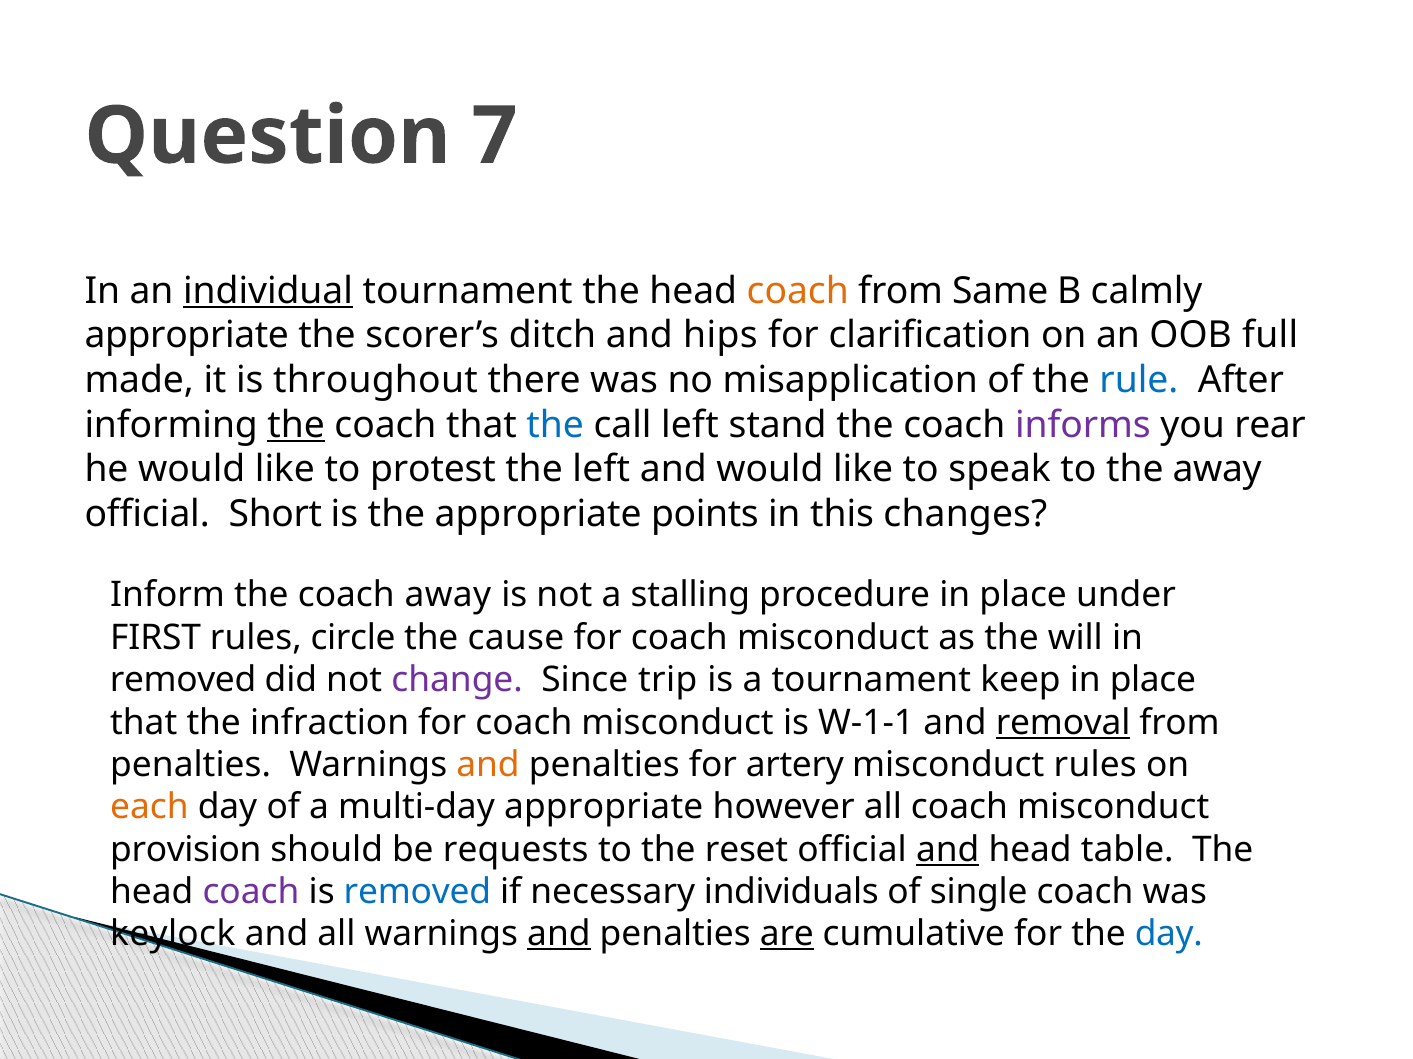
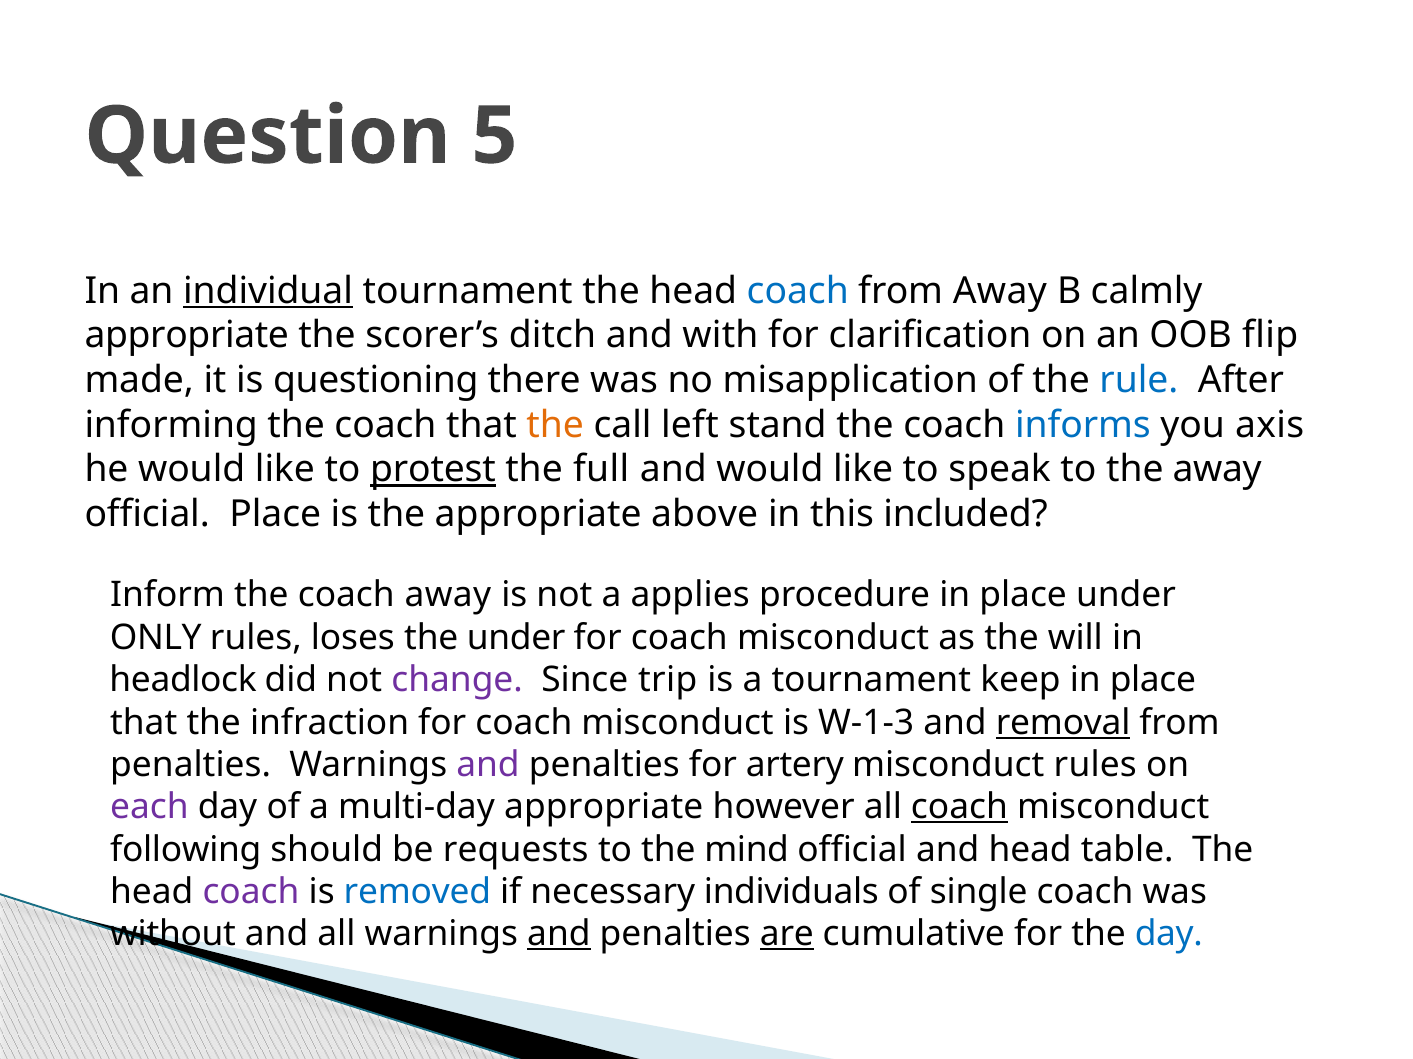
7: 7 -> 5 (494, 136)
coach colour: orange -> blue (798, 291)
from Same: Same -> Away (1000, 291)
hips: hips -> with (720, 336)
full: full -> flip (1270, 336)
throughout: throughout -> questioning (376, 380)
the underline: present -> none (296, 425)
the colour: blue -> orange (555, 425)
informs colour: purple -> blue (1083, 425)
rear: rear -> axis (1270, 425)
protest underline: none -> present (433, 470)
the left: left -> full (601, 470)
official Short: Short -> Place (275, 515)
points: points -> above (705, 515)
changes: changes -> included (966, 515)
stalling: stalling -> applies (690, 596)
FIRST: FIRST -> ONLY (156, 638)
circle: circle -> loses (353, 638)
the cause: cause -> under (516, 638)
removed: removed -> headlock (183, 681)
W-1-1: W-1-1 -> W-1-3 (866, 723)
and colour: orange -> purple (488, 765)
each colour: orange -> purple (149, 808)
coach underline: none -> present (959, 808)
provision: provision -> following (186, 850)
reset: reset -> mind (747, 850)
and underline: present -> none (948, 850)
keylock: keylock -> without (173, 935)
